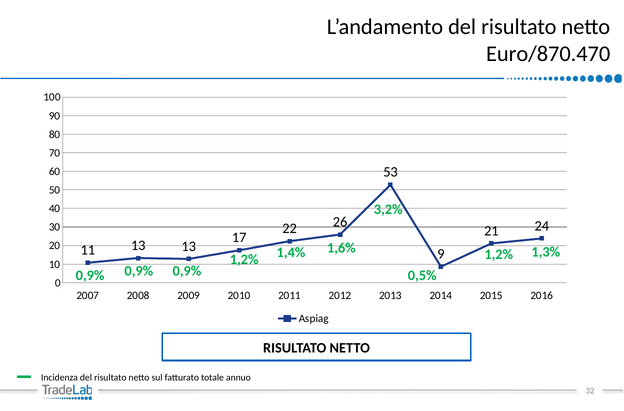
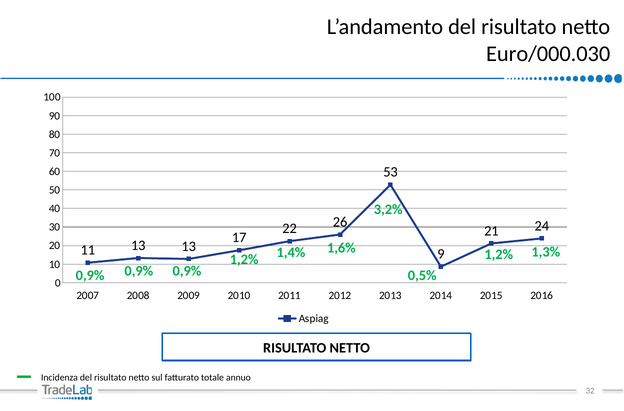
Euro/870.470: Euro/870.470 -> Euro/000.030 (548, 54)
